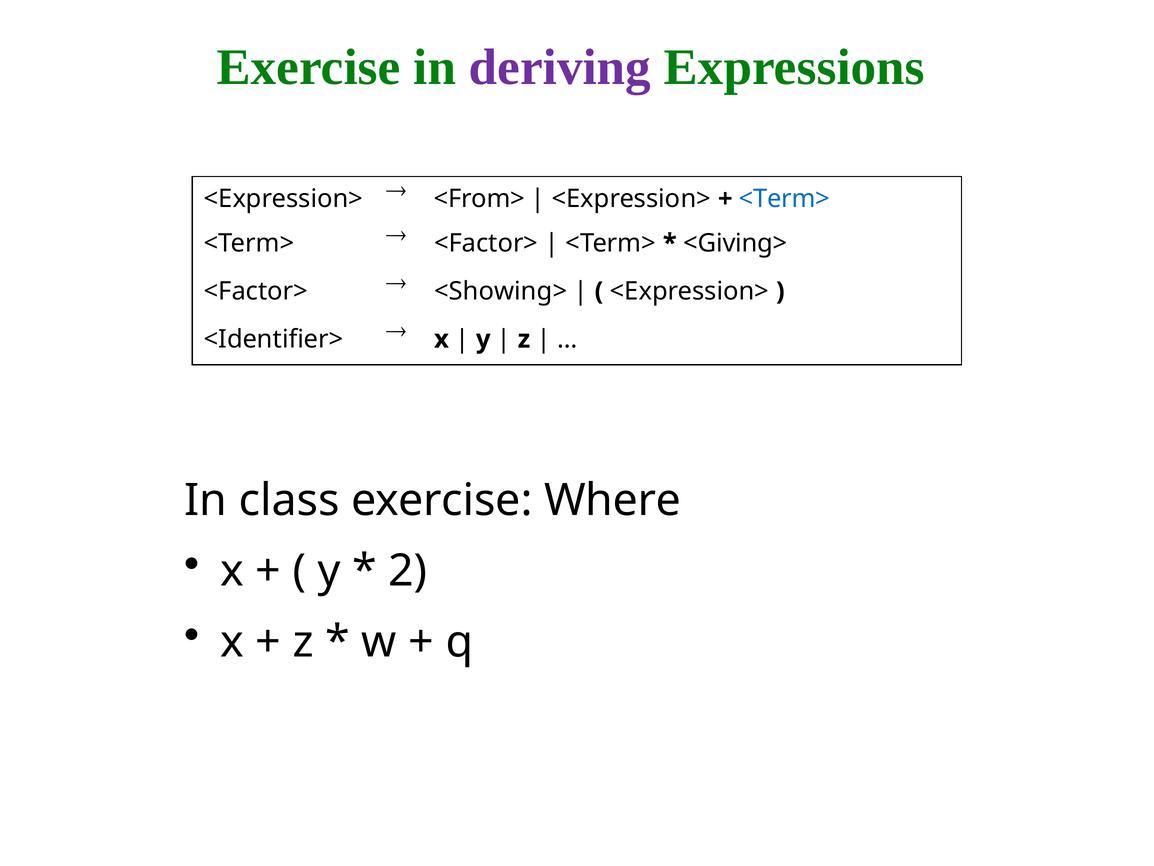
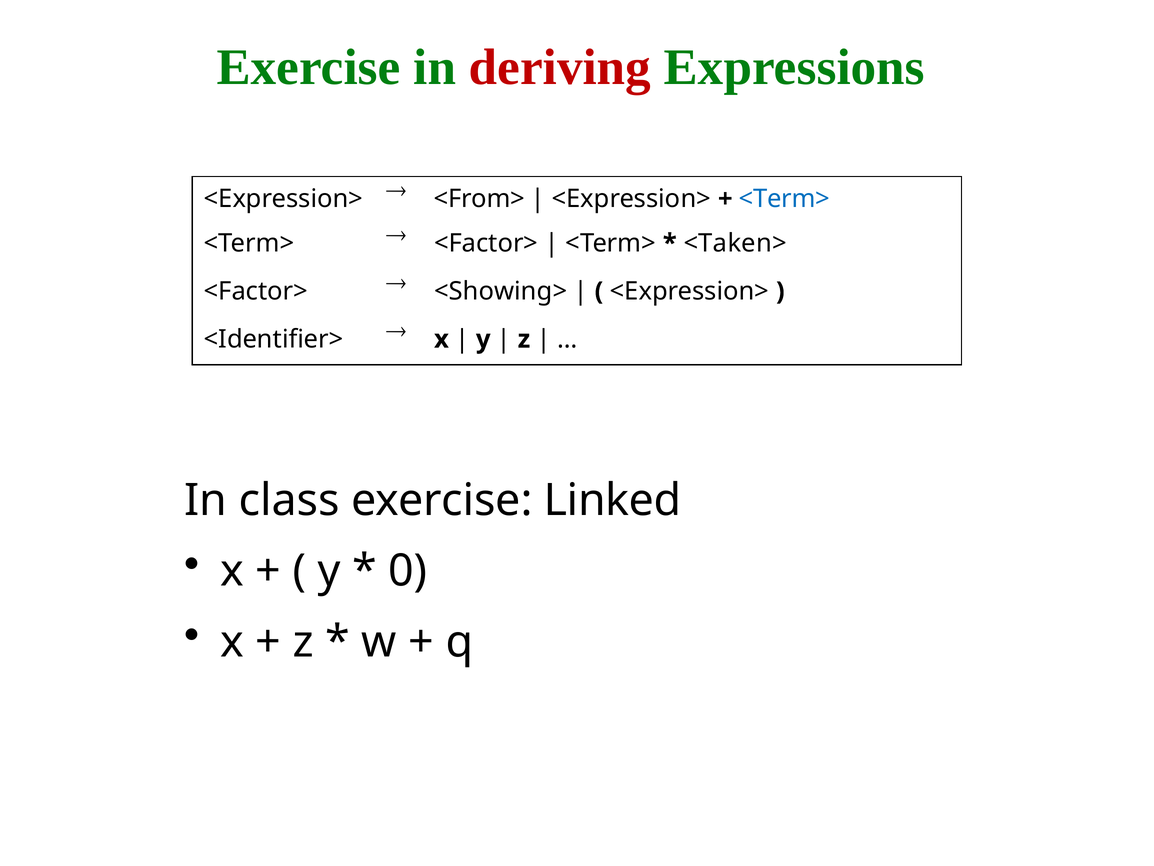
deriving colour: purple -> red (560, 68)
<Giving>: <Giving> -> <Taken> (735, 243)
Where: Where -> Linked (613, 500)
2: 2 -> 0 (408, 571)
